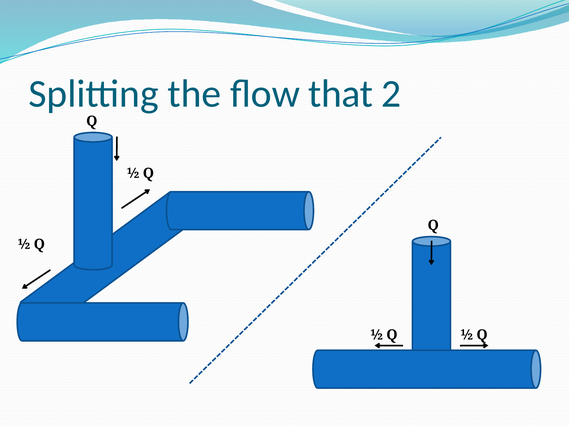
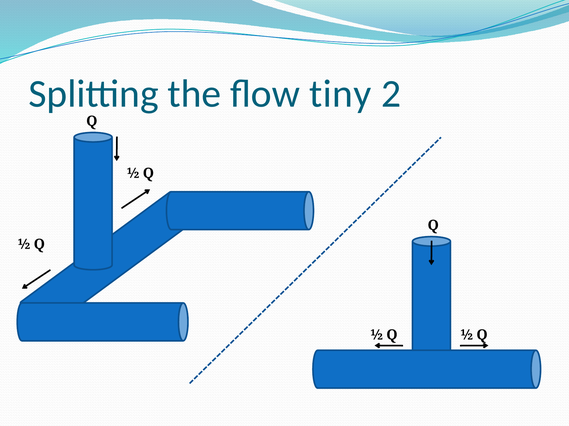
that: that -> tiny (340, 94)
